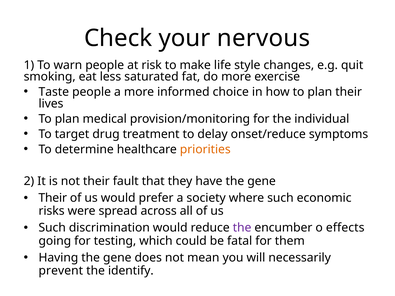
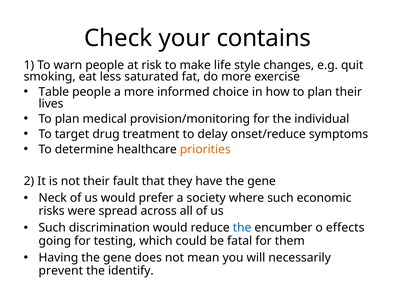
nervous: nervous -> contains (264, 38)
Taste: Taste -> Table (54, 92)
Their: Their -> Neck (53, 198)
the colour: purple -> blue (242, 228)
